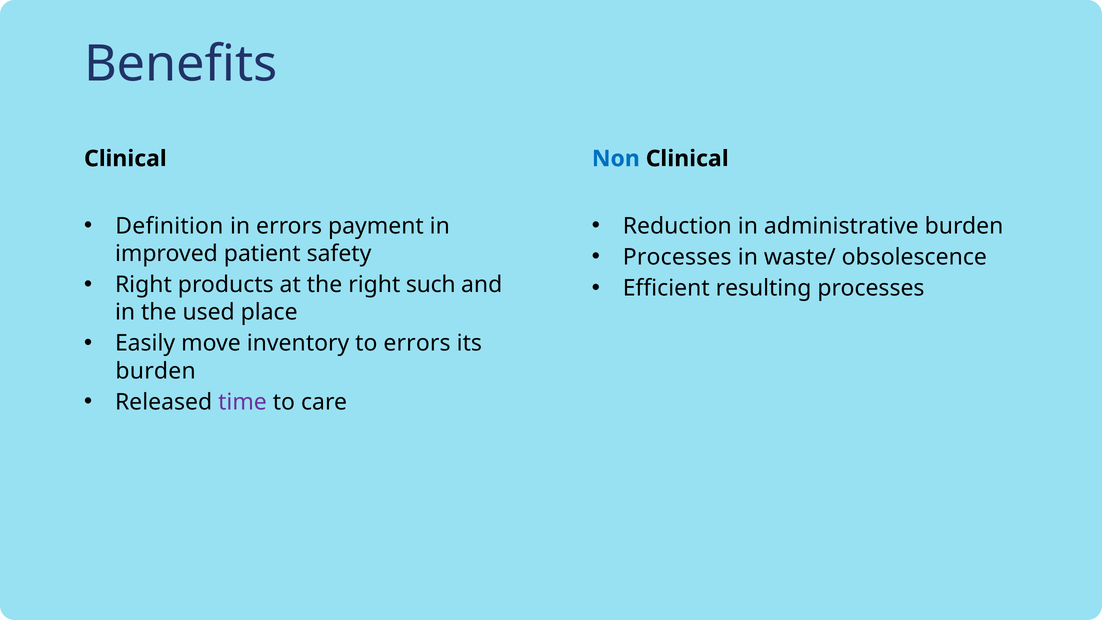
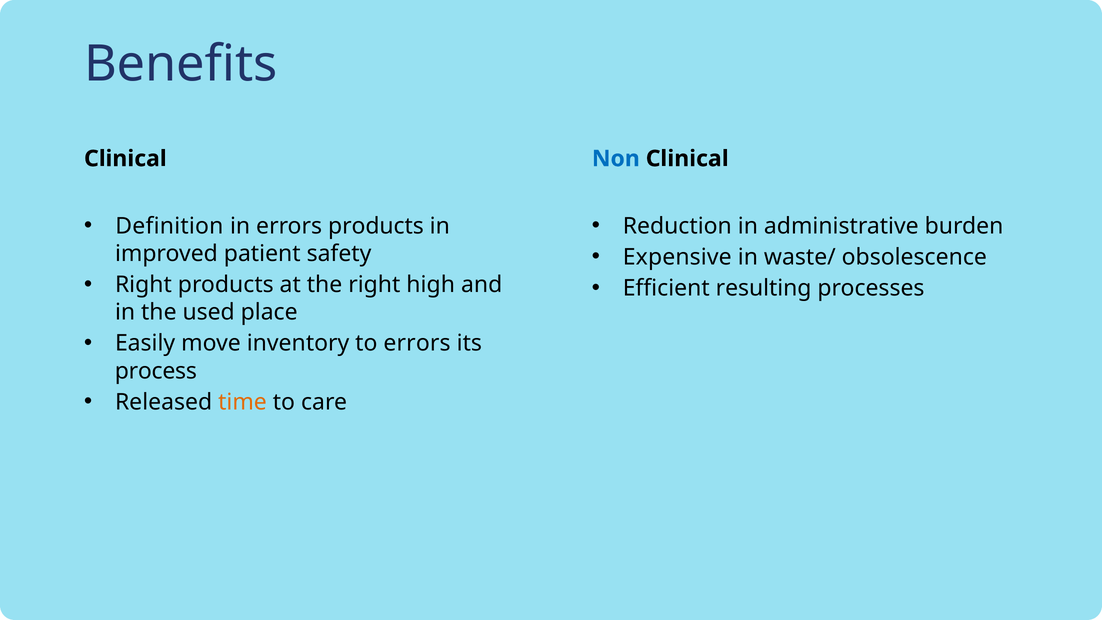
errors payment: payment -> products (376, 226)
Processes: Processes -> Expensive (677, 257)
such: such -> high (431, 285)
burden: burden -> process (156, 371)
time colour: purple -> orange (242, 402)
